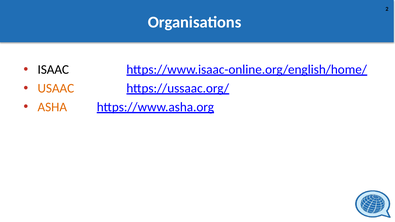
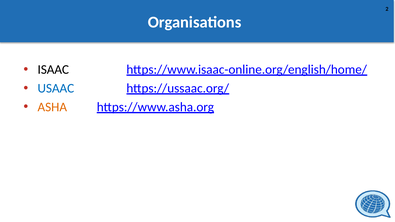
USAAC colour: orange -> blue (56, 88)
